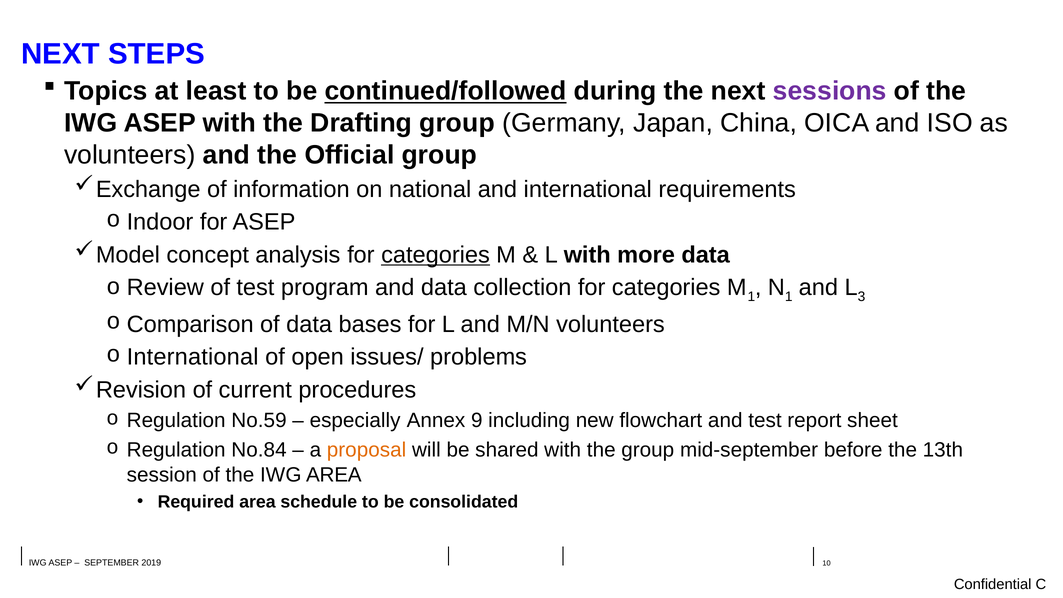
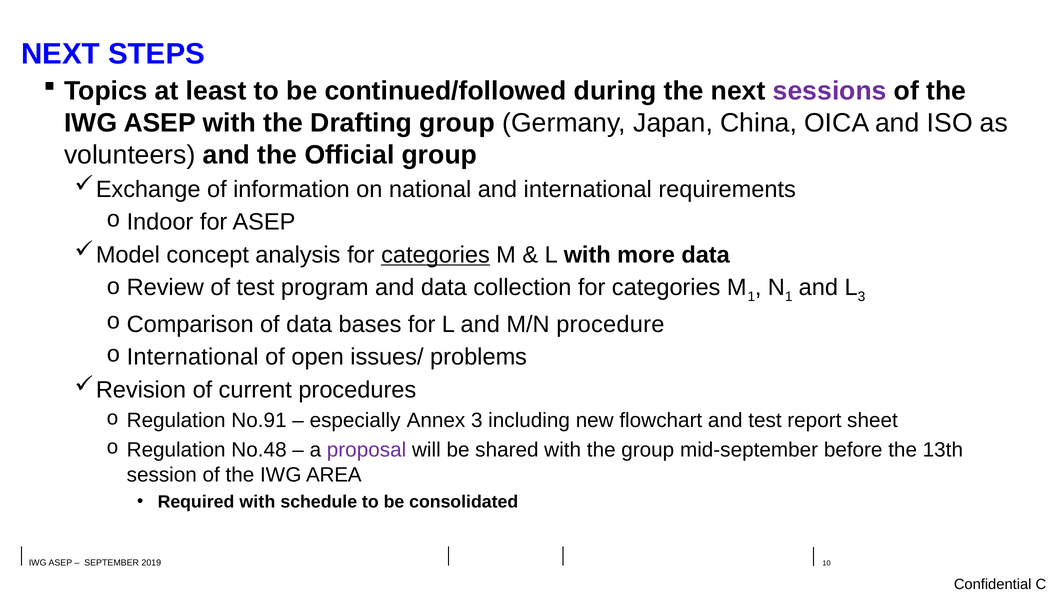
continued/followed underline: present -> none (446, 91)
M/N volunteers: volunteers -> procedure (610, 324)
No.59: No.59 -> No.91 (259, 421)
Annex 9: 9 -> 3 (477, 421)
No.84: No.84 -> No.48 (259, 450)
proposal colour: orange -> purple (367, 450)
Required area: area -> with (257, 502)
